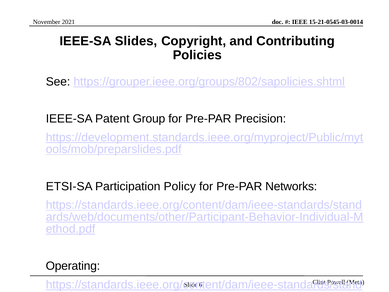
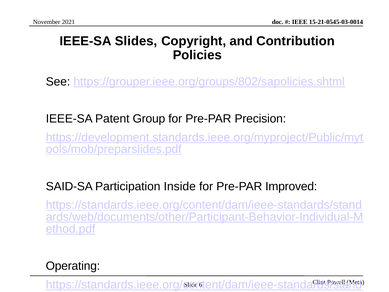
Contributing: Contributing -> Contribution (296, 41)
ETSI-SA: ETSI-SA -> SAID-SA (69, 186)
Policy: Policy -> Inside (180, 186)
Networks: Networks -> Improved (291, 186)
